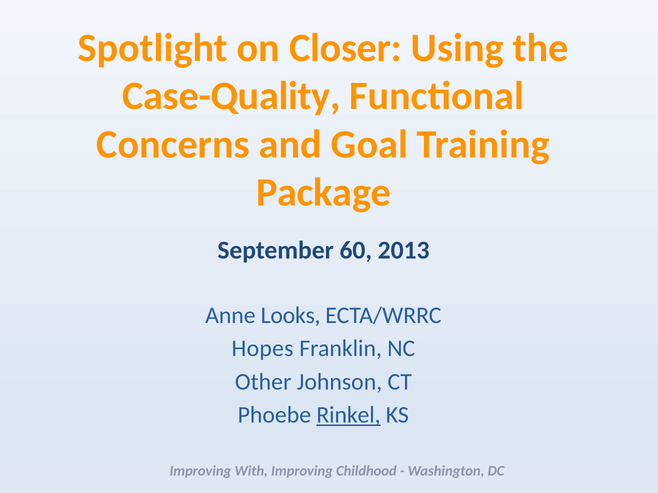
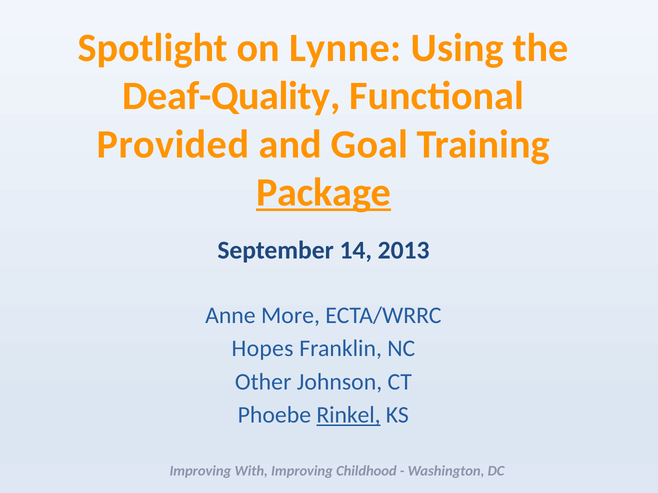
Closer: Closer -> Lynne (345, 48)
Case-Quality: Case-Quality -> Deaf-Quality (231, 96)
Concerns: Concerns -> Provided (173, 144)
Package underline: none -> present (324, 193)
60: 60 -> 14 (356, 251)
Looks: Looks -> More (290, 316)
